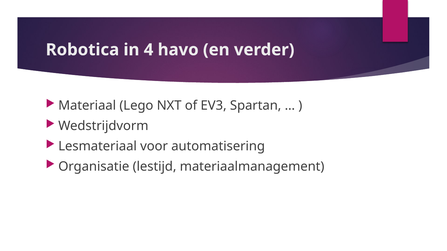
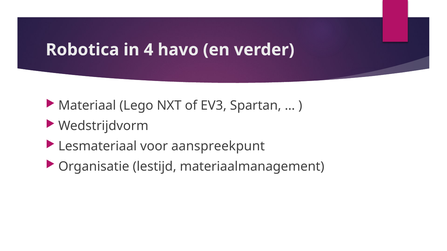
automatisering: automatisering -> aanspreekpunt (218, 146)
